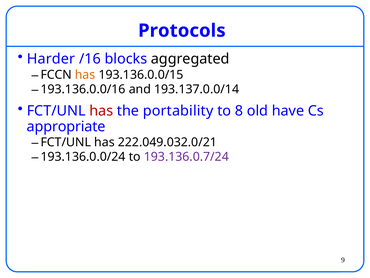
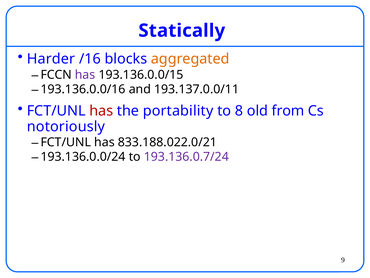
Protocols: Protocols -> Statically (182, 31)
aggregated colour: black -> orange (190, 59)
has colour: orange -> purple (85, 75)
193.137.0.0/14: 193.137.0.0/14 -> 193.137.0.0/11 (197, 89)
have: have -> from (288, 111)
appropriate: appropriate -> notoriously (66, 126)
222.049.032.0/21: 222.049.032.0/21 -> 833.188.022.0/21 (167, 142)
